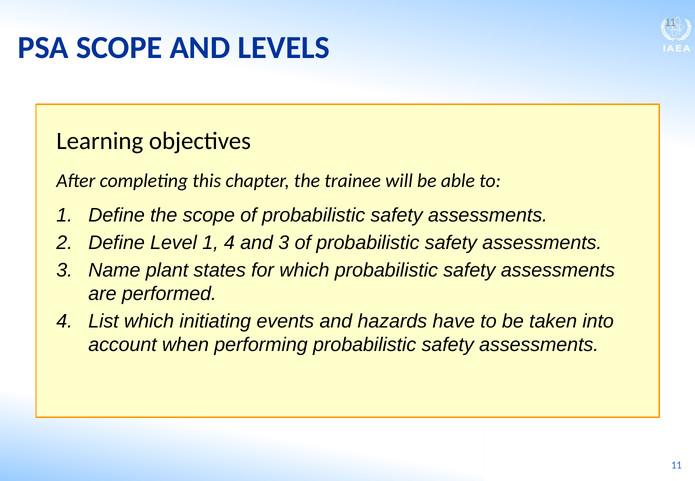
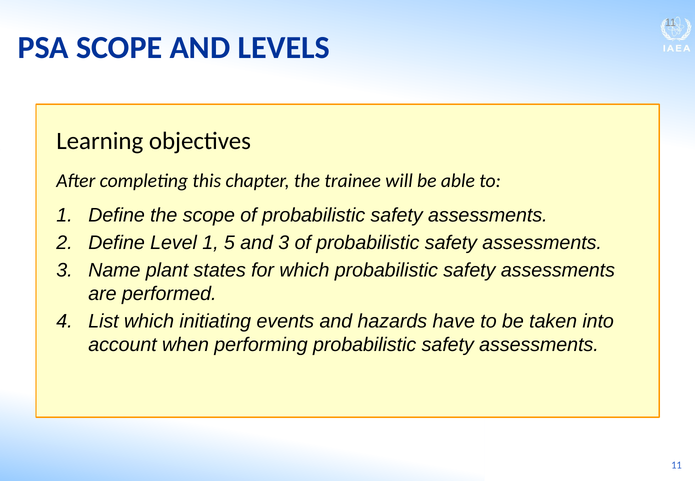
1 4: 4 -> 5 (229, 243)
